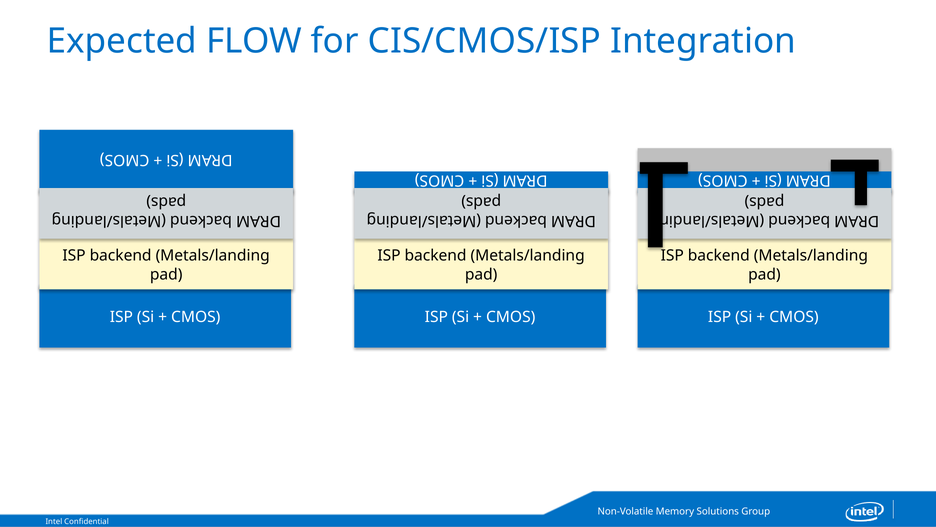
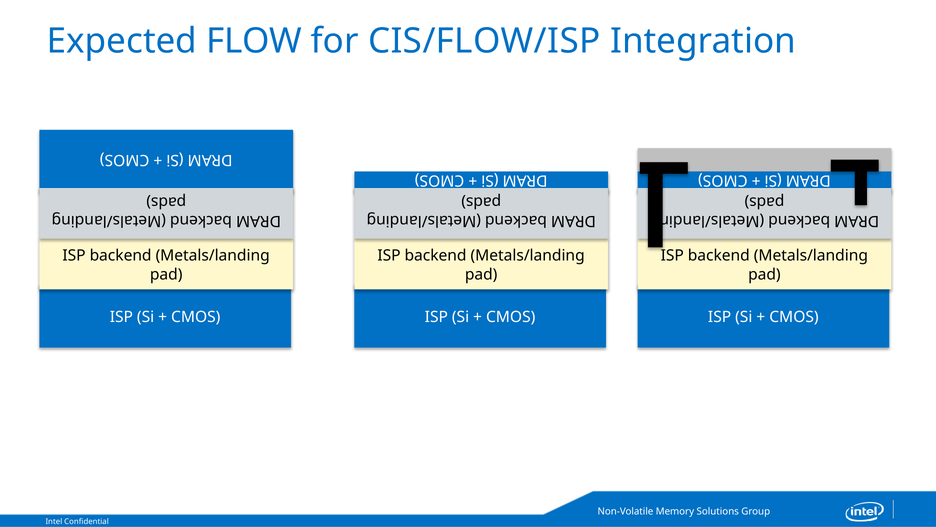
CIS/CMOS/ISP: CIS/CMOS/ISP -> CIS/FLOW/ISP (484, 41)
